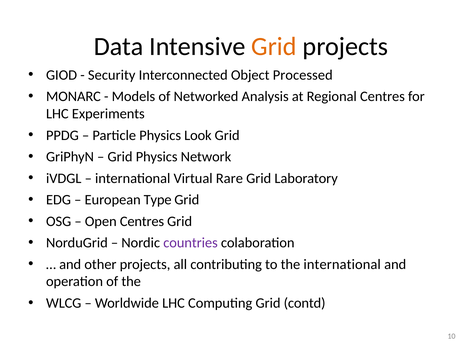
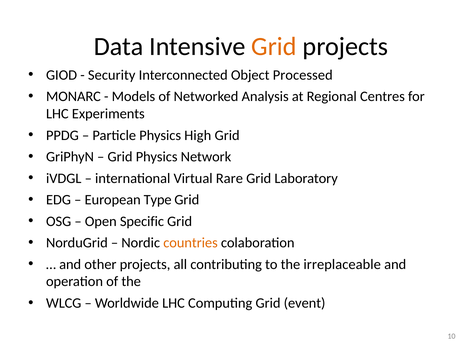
Look: Look -> High (198, 135)
Open Centres: Centres -> Specific (142, 221)
countries colour: purple -> orange (191, 243)
the international: international -> irreplaceable (342, 264)
contd: contd -> event (305, 303)
